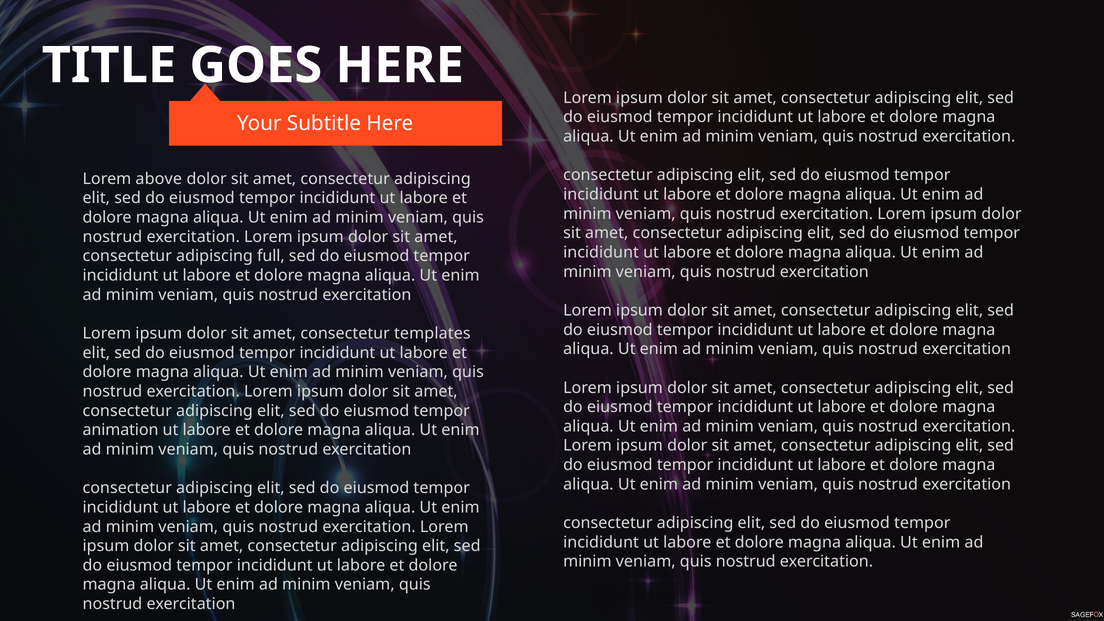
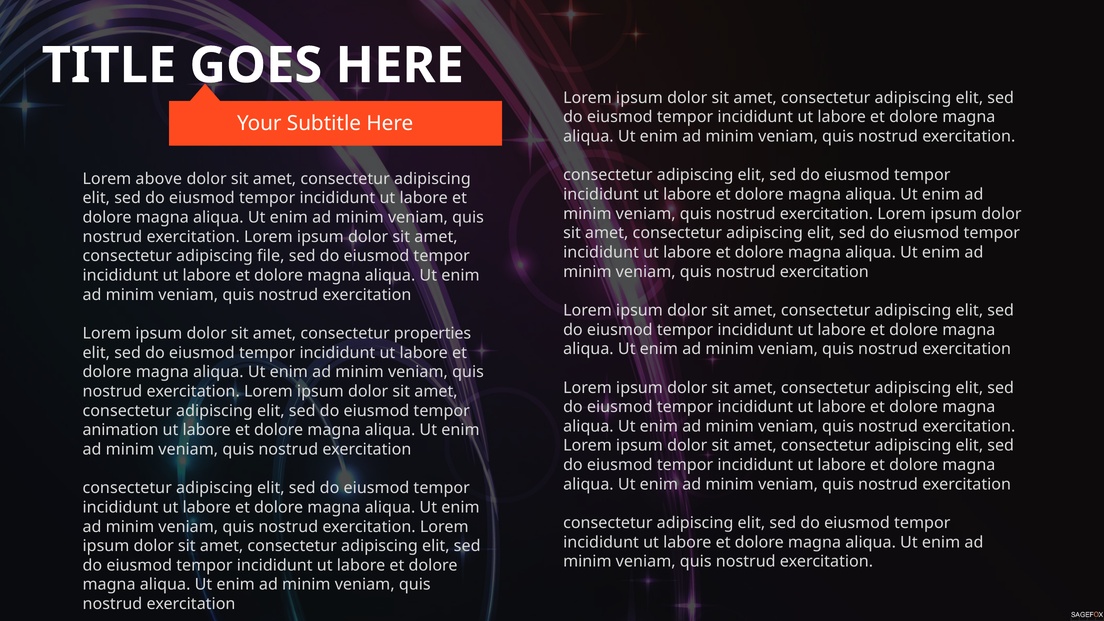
full: full -> file (271, 256)
templates: templates -> properties (432, 333)
